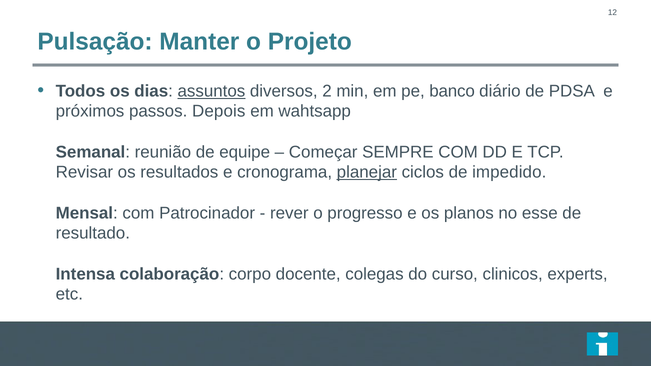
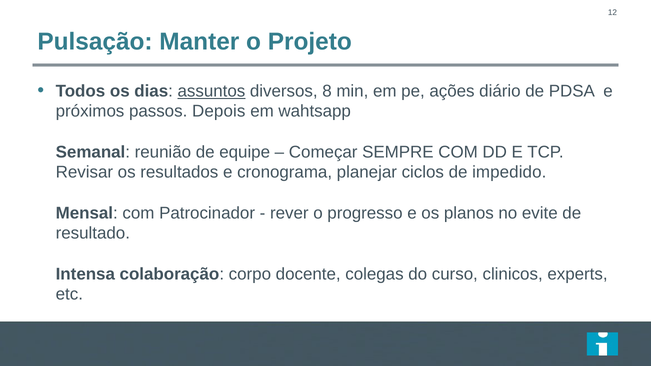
2: 2 -> 8 (327, 91)
banco: banco -> ações (452, 91)
planejar underline: present -> none (367, 172)
esse: esse -> evite (540, 213)
